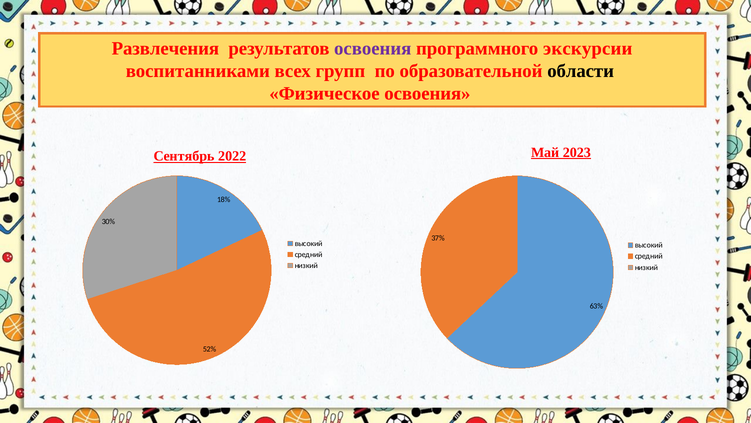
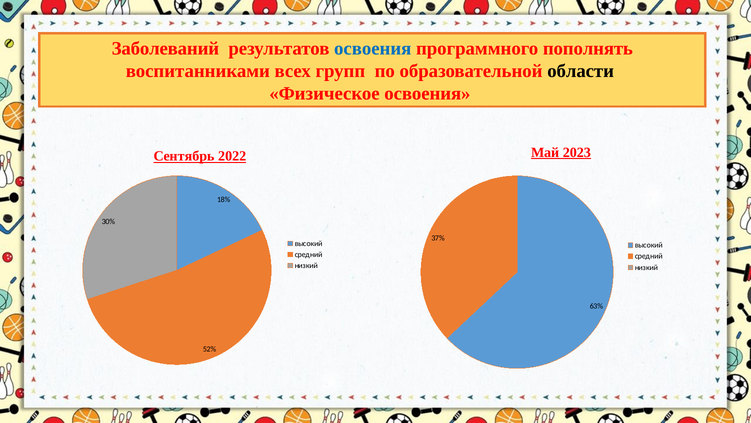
Развлечения: Развлечения -> Заболеваний (165, 49)
освоения colour: purple -> blue (373, 49)
экскурсии: экскурсии -> пополнять (588, 49)
